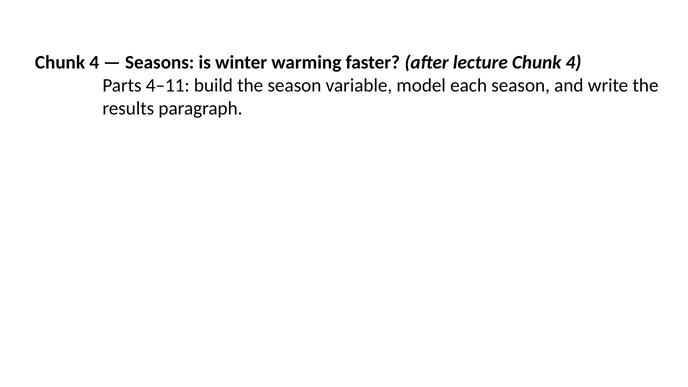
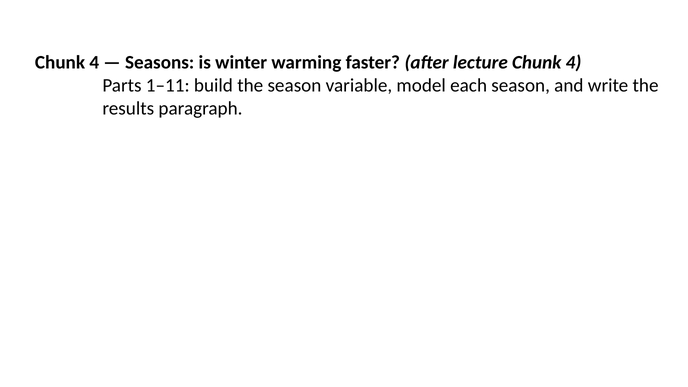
4–11: 4–11 -> 1–11 (168, 85)
